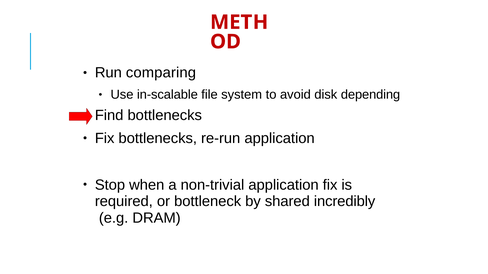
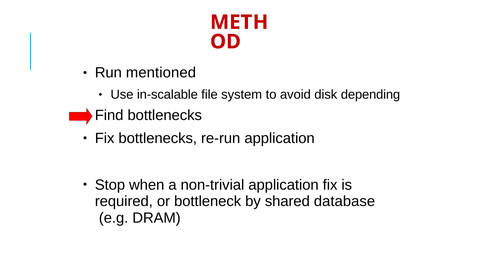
comparing: comparing -> mentioned (161, 73)
incredibly: incredibly -> database (344, 202)
